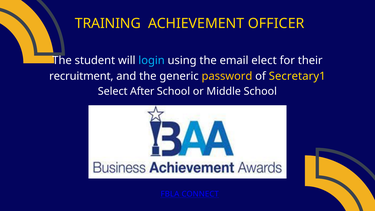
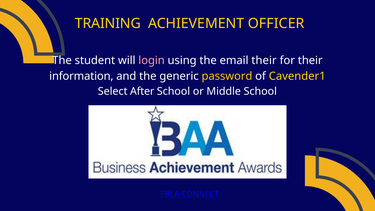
login colour: light blue -> pink (152, 61)
email elect: elect -> their (264, 61)
recruitment: recruitment -> information (81, 76)
Secretary1: Secretary1 -> Cavender1 (297, 76)
